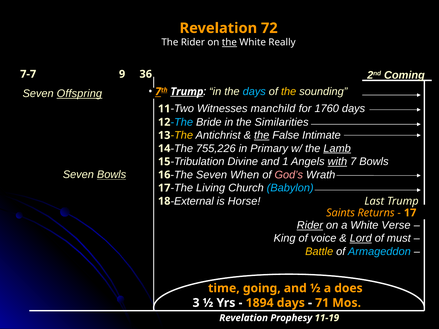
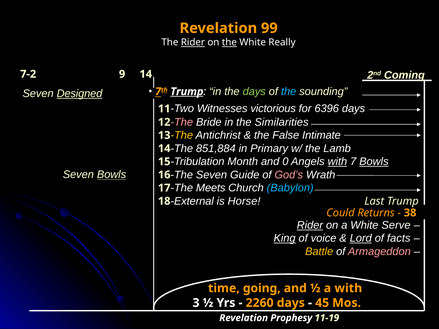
72: 72 -> 99 (269, 28)
Rider underline: none -> present (193, 42)
7-7: 7-7 -> 7-2 (28, 74)
9 36: 36 -> 14 (146, 74)
Offspring: Offspring -> Designed (80, 94)
days colour: light blue -> light green (254, 92)
the colour: yellow -> light blue (289, 92)
manchild: manchild -> victorious (273, 109)
1760: 1760 -> 6396 (327, 109)
The colour: light blue -> pink (182, 122)
the underline: present -> none (262, 135)
755,226: 755,226 -> 851,884 (216, 149)
Lamb underline: present -> none (337, 149)
Divine: Divine -> Month (243, 162)
1: 1 -> 0 (285, 162)
Bowls underline: none -> present (374, 162)
When: When -> Guide (245, 175)
Living: Living -> Meets (211, 188)
Saints: Saints -> Could (340, 213)
17: 17 -> 38 (410, 213)
Verse: Verse -> Serve (396, 225)
King underline: none -> present (285, 239)
must: must -> facts (399, 239)
Armageddon colour: light blue -> pink (379, 252)
a does: does -> with (348, 288)
1894: 1894 -> 2260 (260, 303)
71: 71 -> 45 (322, 303)
